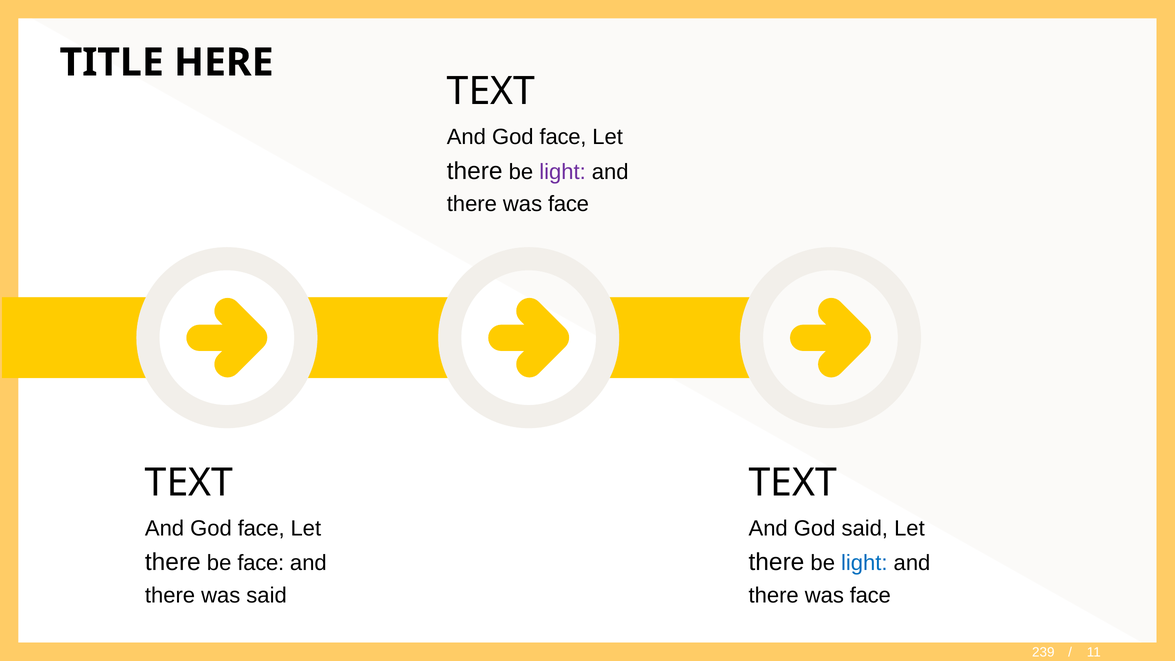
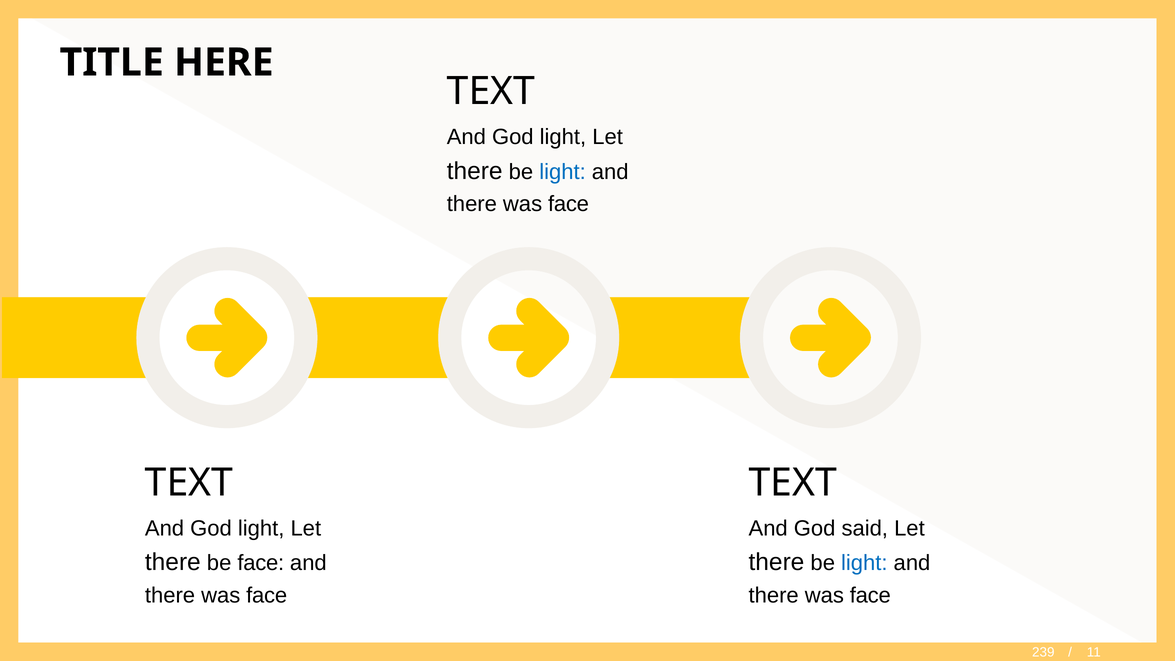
face: face -> light (563, 137)
light colour: purple -> blue (563, 172)
face: face -> light (261, 528)
said: said -> face (267, 595)
